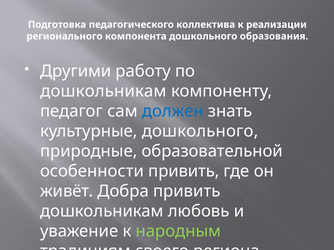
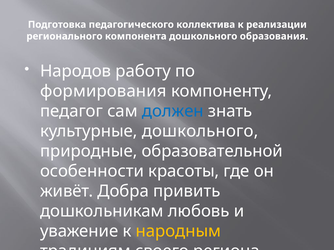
Другими: Другими -> Народов (76, 71)
дошкольникам: дошкольникам -> формирования (103, 91)
особенности привить: привить -> красоты (184, 171)
народным colour: light green -> yellow (178, 232)
